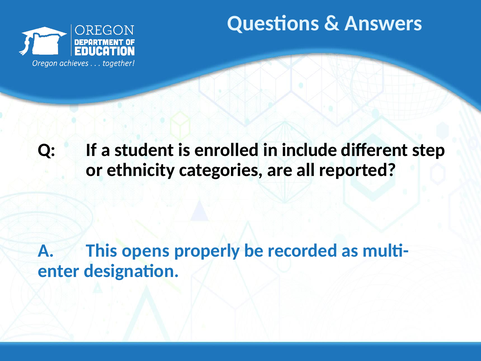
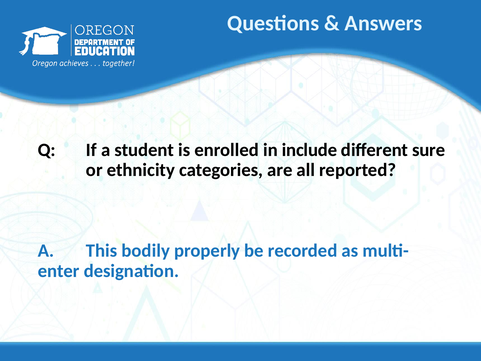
step: step -> sure (429, 150)
opens: opens -> bodily (146, 251)
